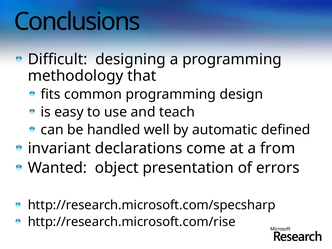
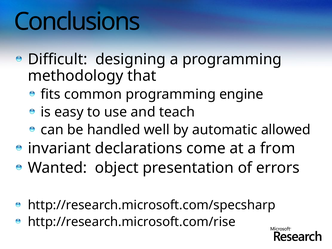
design: design -> engine (241, 94)
defined: defined -> allowed (286, 130)
